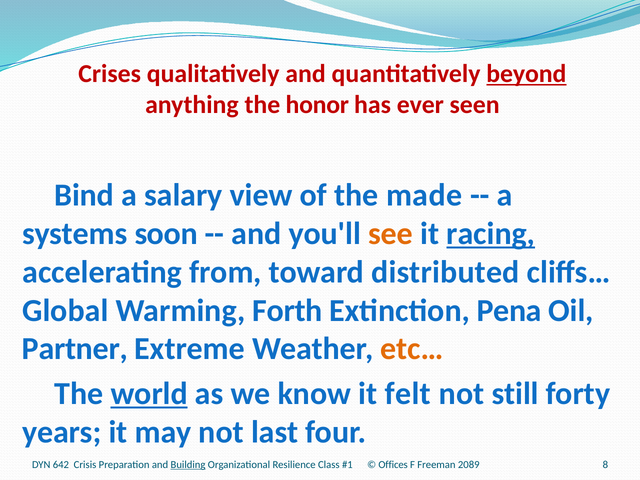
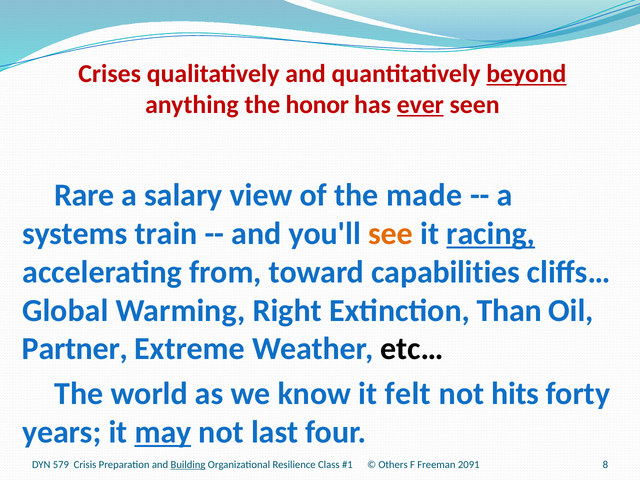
ever underline: none -> present (420, 105)
Bind: Bind -> Rare (84, 195)
soon: soon -> train (166, 234)
distributed: distributed -> capabilities (446, 272)
Forth: Forth -> Right (287, 310)
Pena: Pena -> Than (509, 310)
etc… colour: orange -> black (412, 349)
world underline: present -> none (149, 394)
still: still -> hits (515, 394)
may underline: none -> present (163, 432)
642: 642 -> 579 (61, 465)
Offices: Offices -> Others (393, 465)
2089: 2089 -> 2091 (469, 465)
